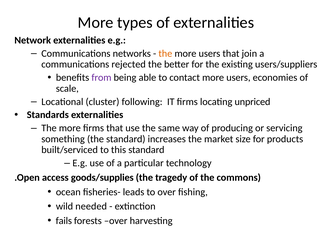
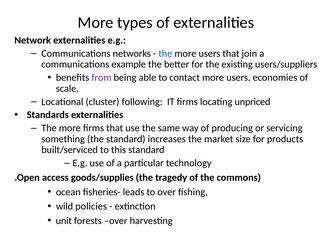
the colour: orange -> blue (165, 53)
rejected: rejected -> example (129, 64)
needed: needed -> policies (91, 206)
fails: fails -> unit (64, 221)
